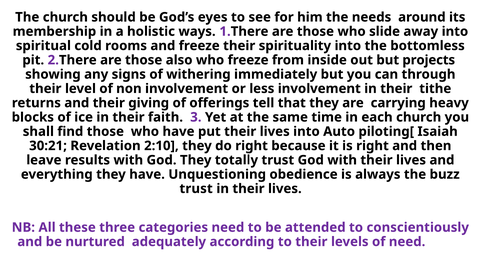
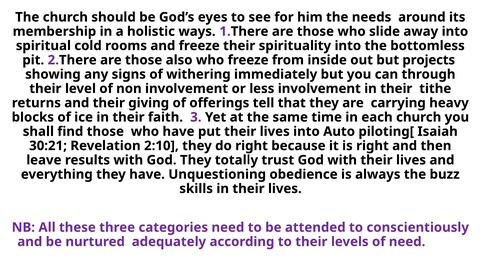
trust: trust -> skills (196, 189)
